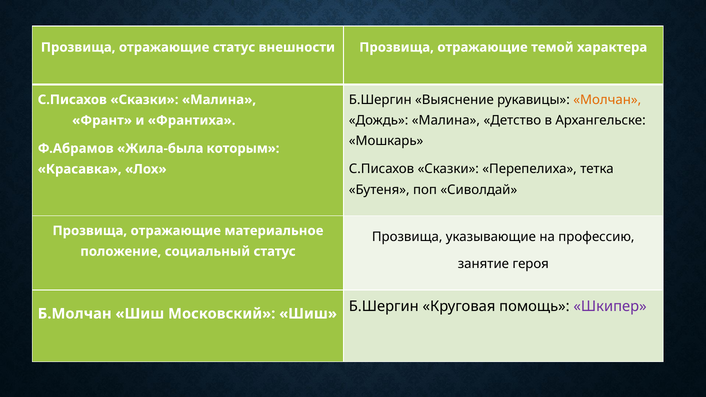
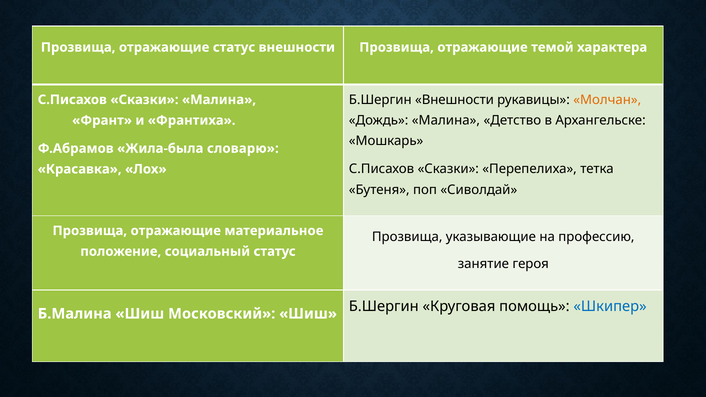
Б.Шергин Выяснение: Выяснение -> Внешности (455, 100)
которым: которым -> словарю (243, 148)
Шкипер colour: purple -> blue (610, 307)
Б.Молчан: Б.Молчан -> Б.Малина (75, 314)
